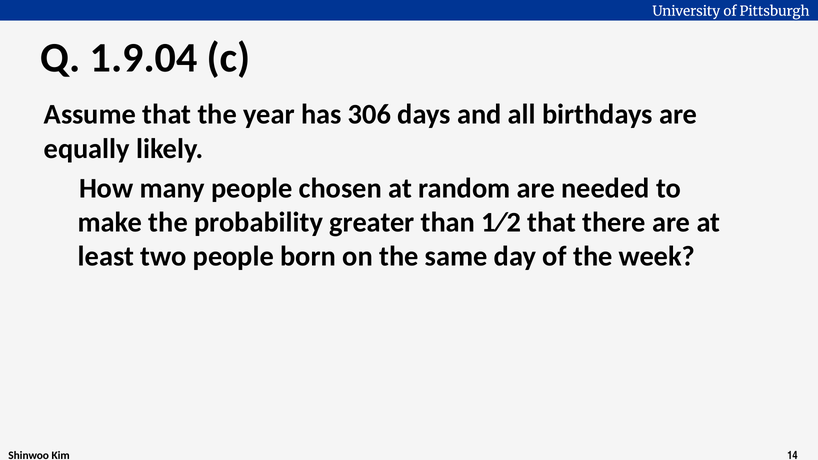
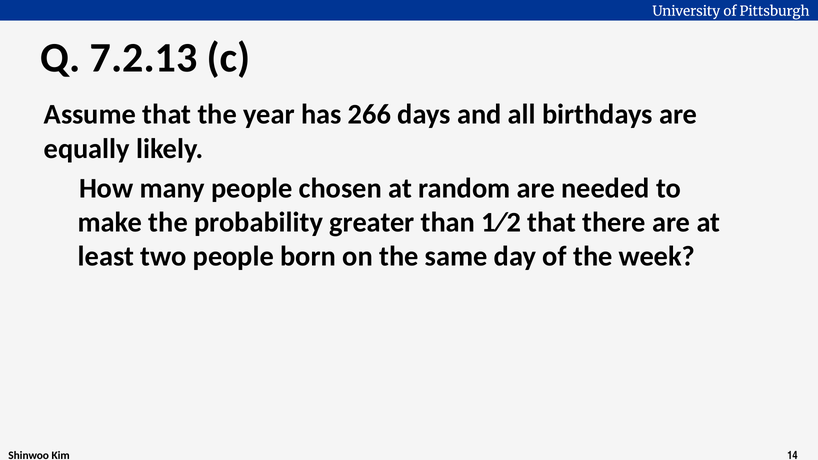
1.9.04: 1.9.04 -> 7.2.13 (144, 58)
306: 306 -> 266 (369, 115)
